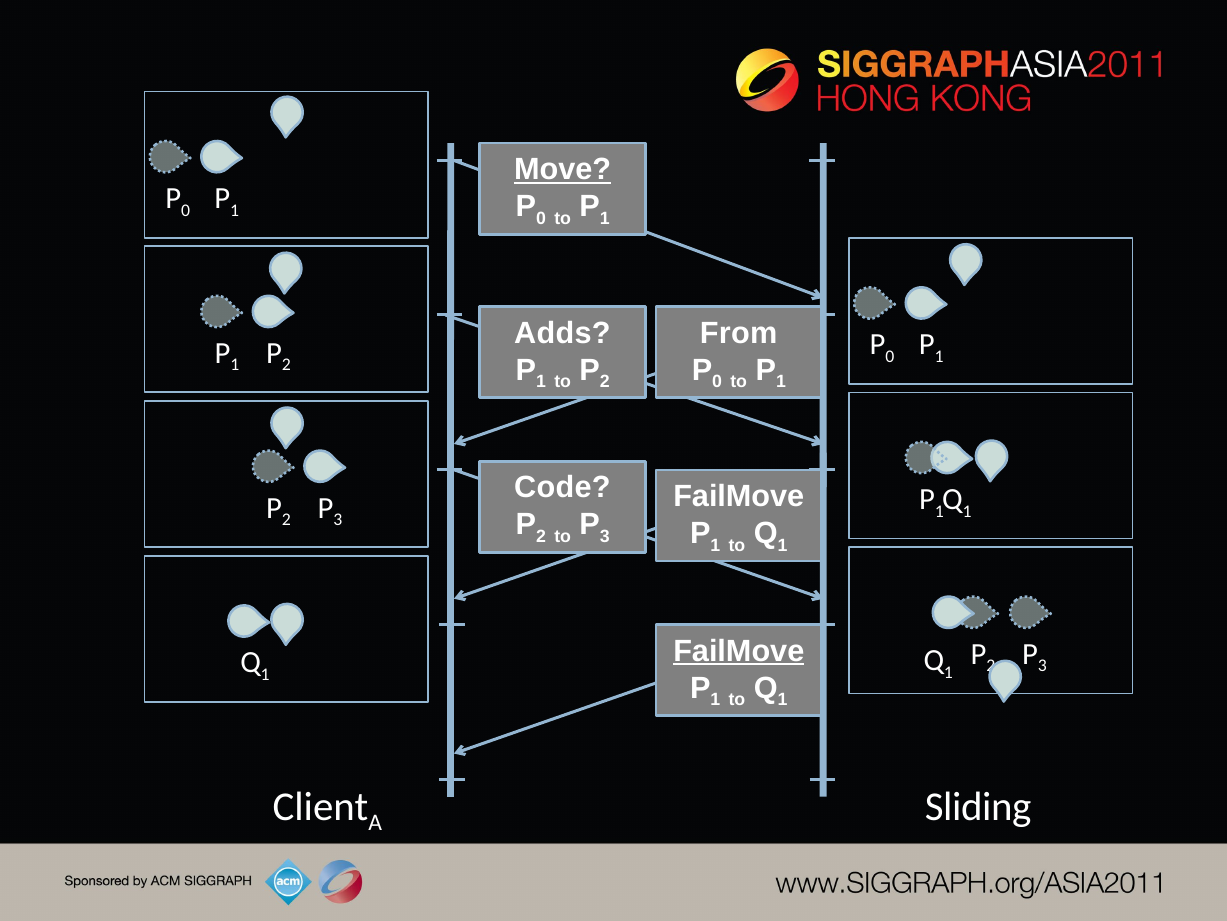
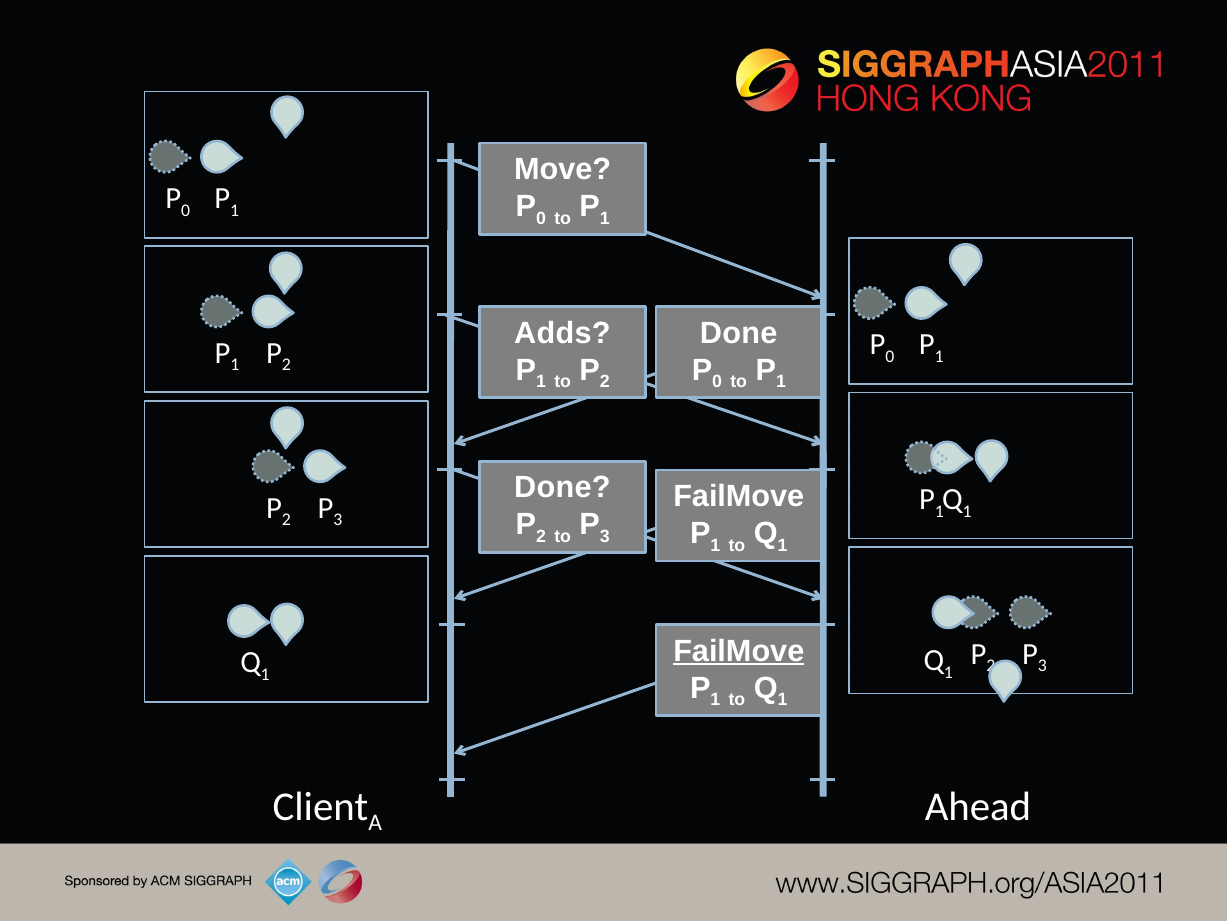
Move underline: present -> none (563, 170)
From: From -> Done (739, 333)
Code: Code -> Done (562, 487)
Sliding: Sliding -> Ahead (978, 806)
